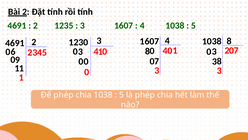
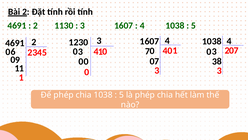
1235: 1235 -> 1130 (64, 25)
1038 8: 8 -> 4 (229, 41)
1 8: 8 -> 7 (148, 51)
